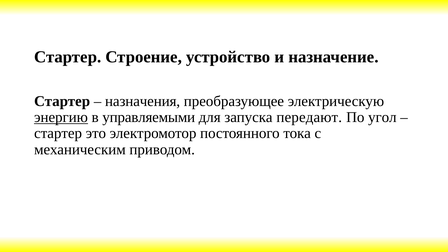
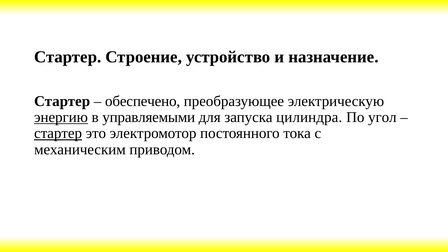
назначения: назначения -> обеспечено (143, 101)
передают: передают -> цилиндра (309, 117)
стартер underline: none -> present (58, 133)
